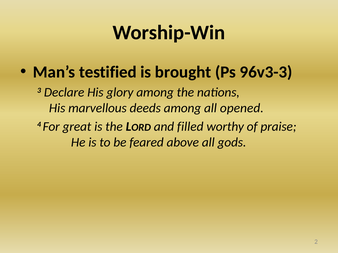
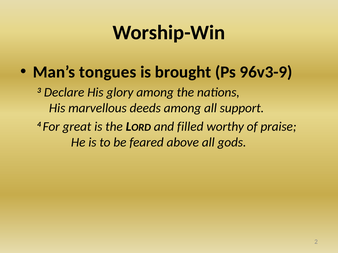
testified: testified -> tongues (108, 72)
96v3-3: 96v3-3 -> 96v3-9 (266, 72)
opened: opened -> support (242, 108)
